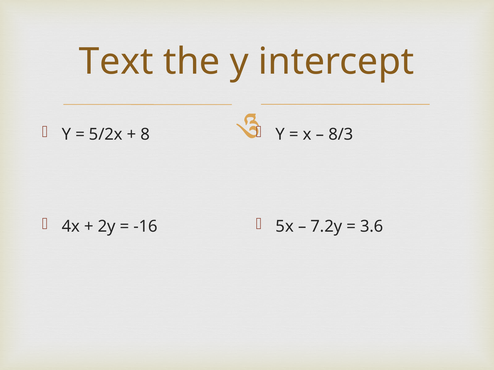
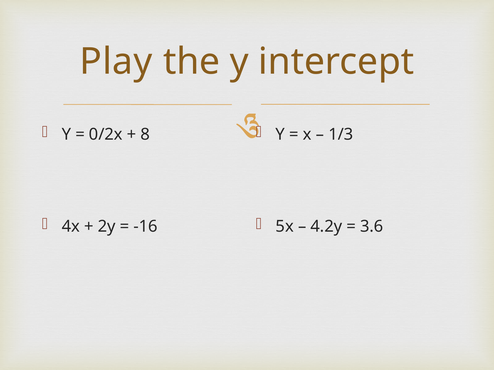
Text: Text -> Play (116, 62)
5/2x: 5/2x -> 0/2x (106, 135)
8/3: 8/3 -> 1/3 (341, 135)
7.2y: 7.2y -> 4.2y (326, 227)
